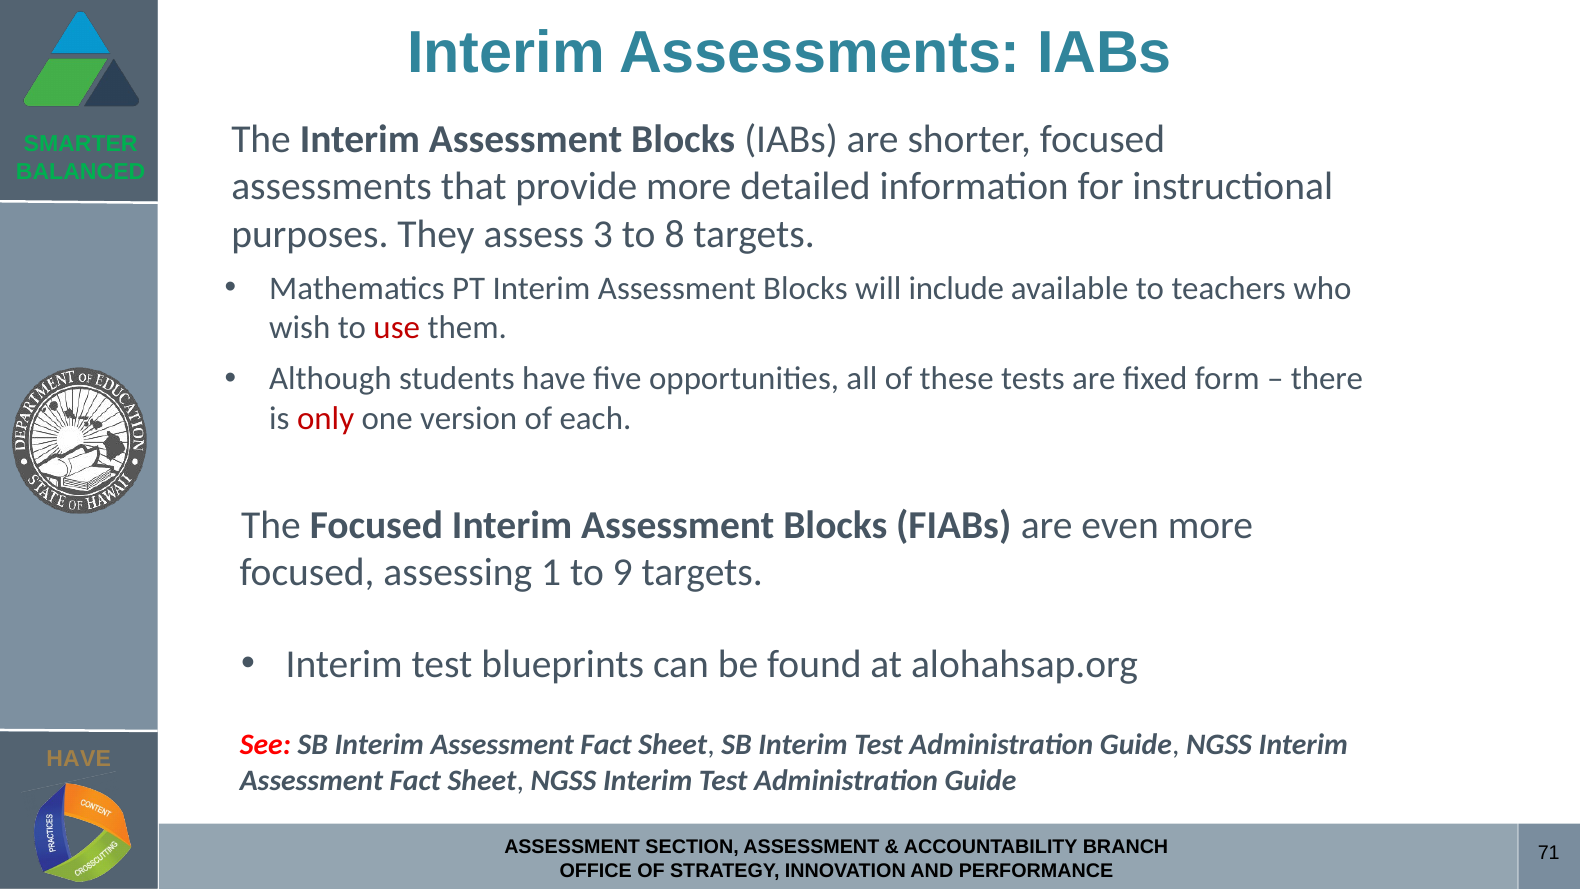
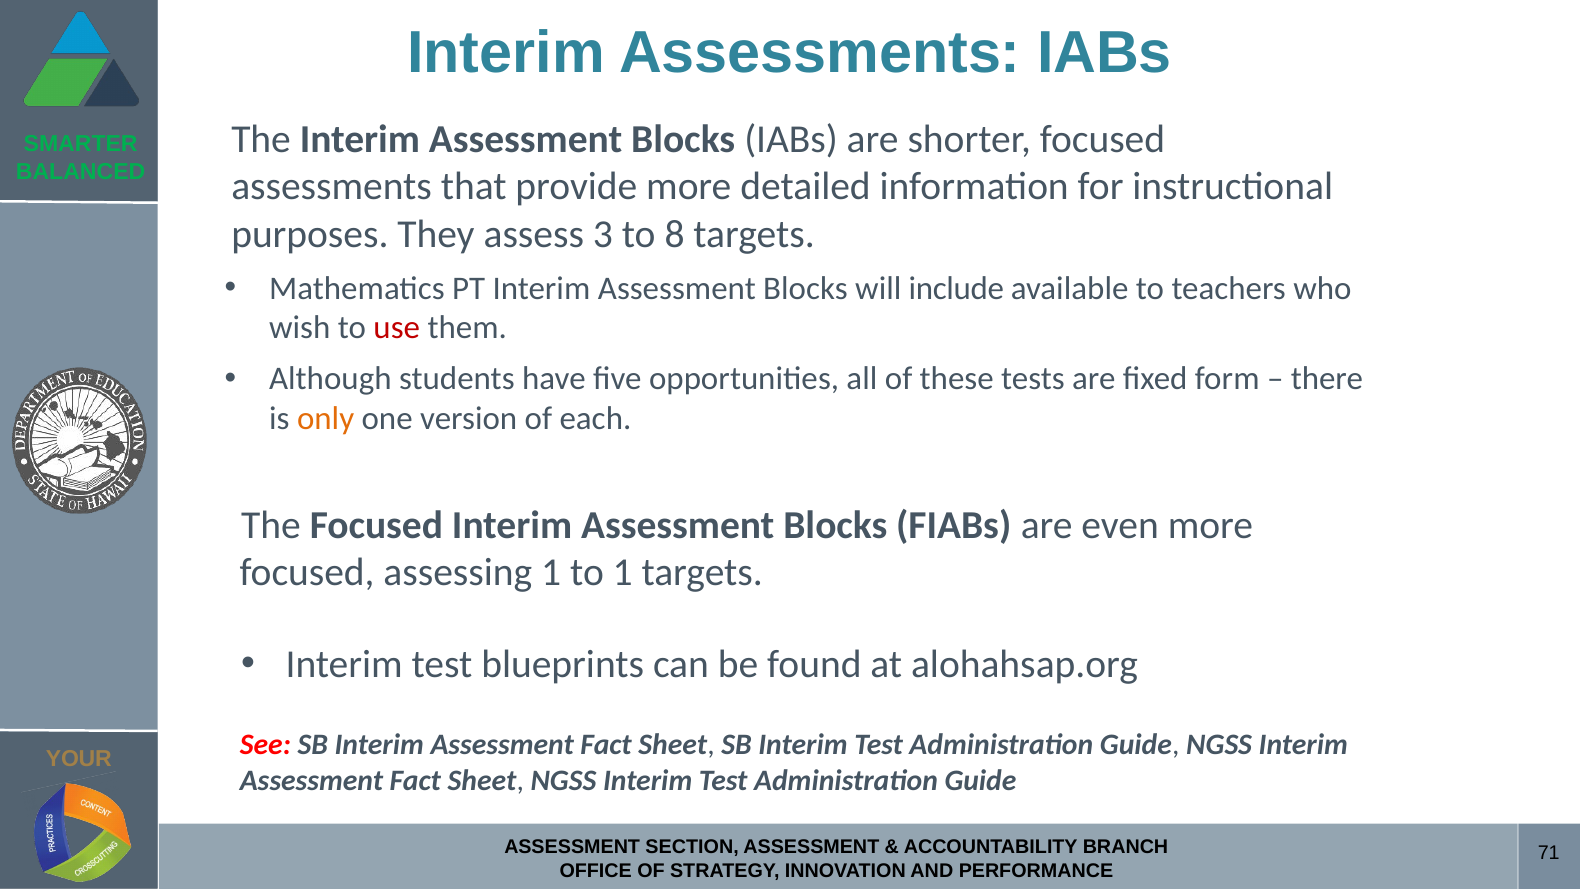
only colour: red -> orange (326, 419)
to 9: 9 -> 1 (623, 573)
HAVE: HAVE -> YOUR (79, 759)
